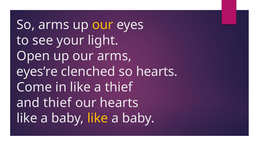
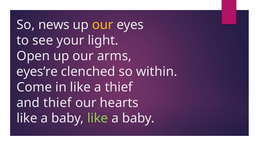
So arms: arms -> news (54, 25)
so hearts: hearts -> within (157, 71)
like colour: yellow -> light green (98, 118)
